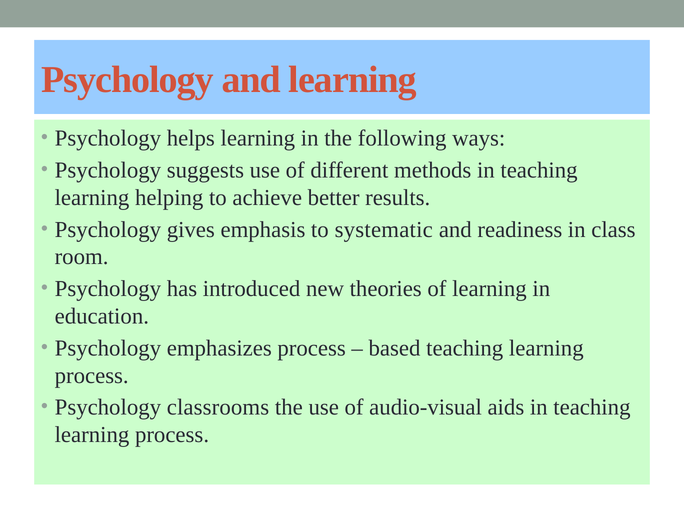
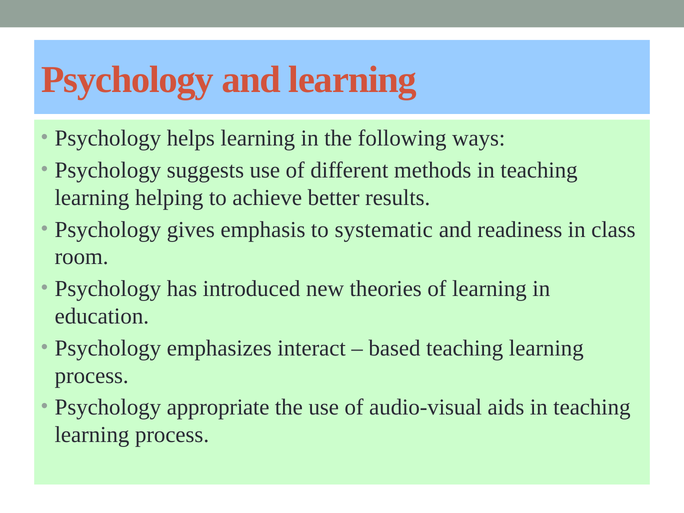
emphasizes process: process -> interact (312, 348)
classrooms: classrooms -> appropriate (218, 407)
